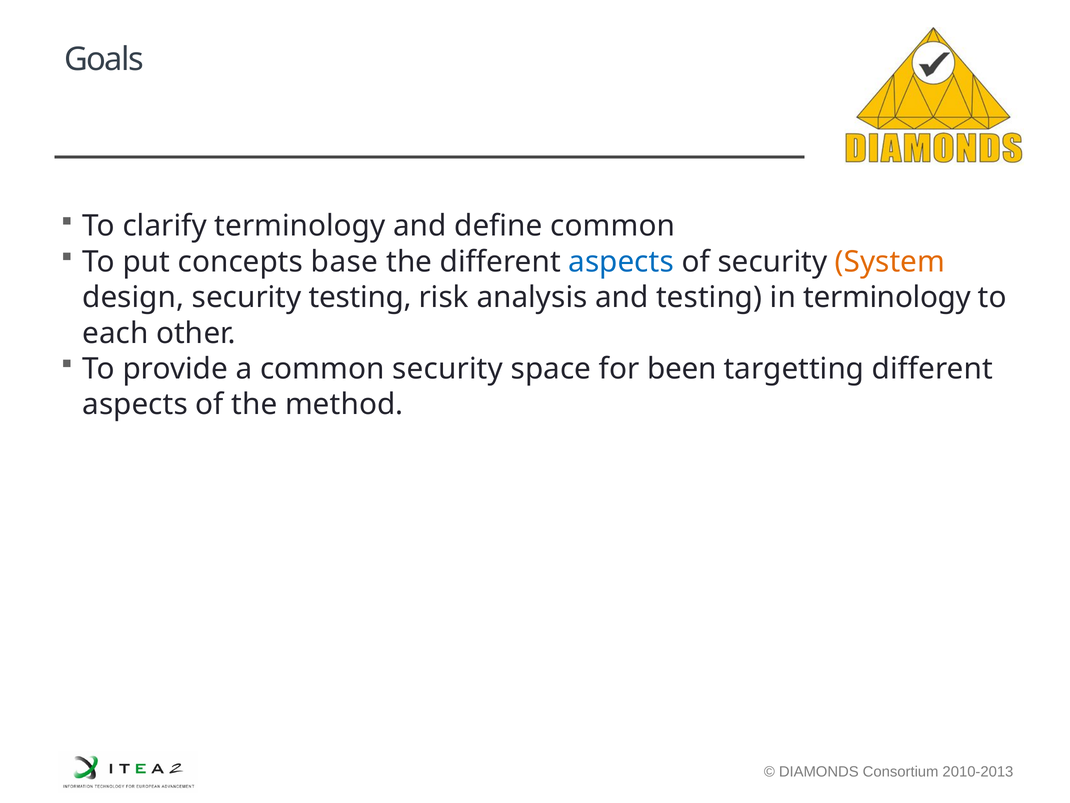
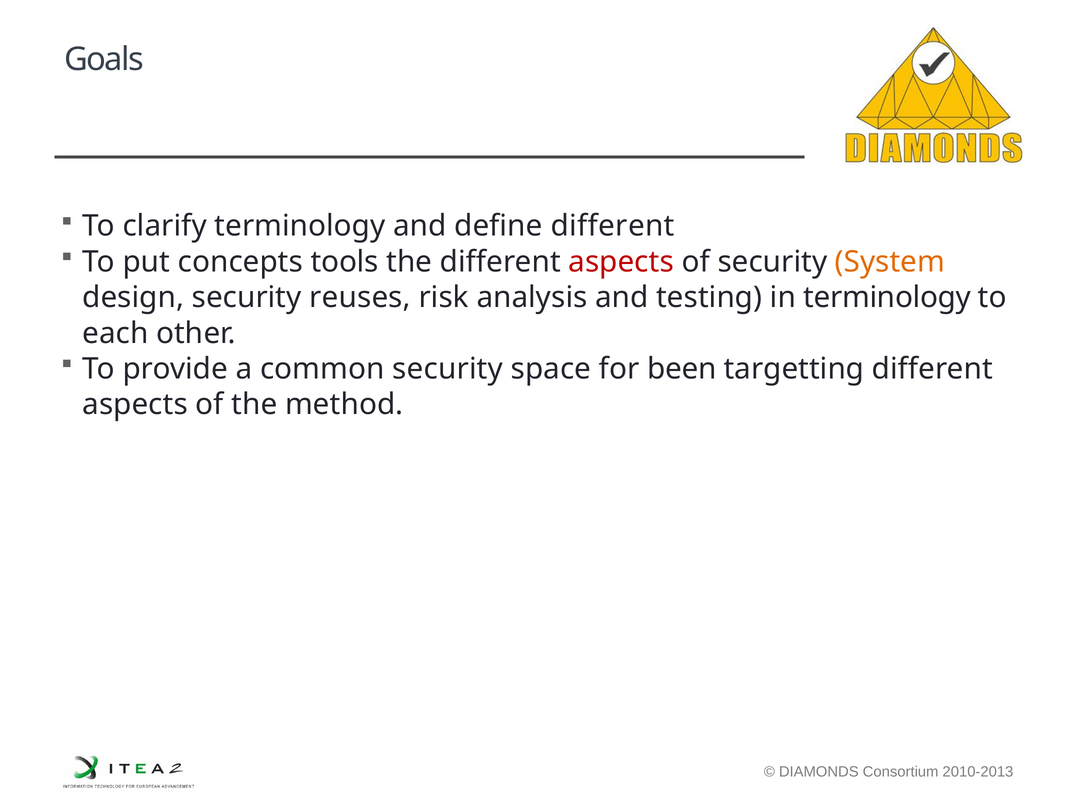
define common: common -> different (613, 226)
base: base -> tools (345, 262)
aspects colour: blue -> red (621, 262)
security testing: testing -> reuses (360, 297)
